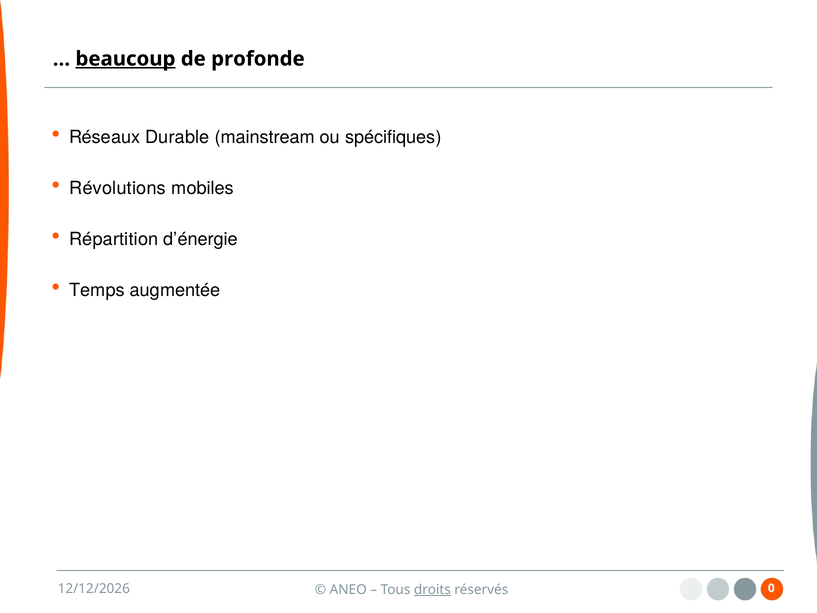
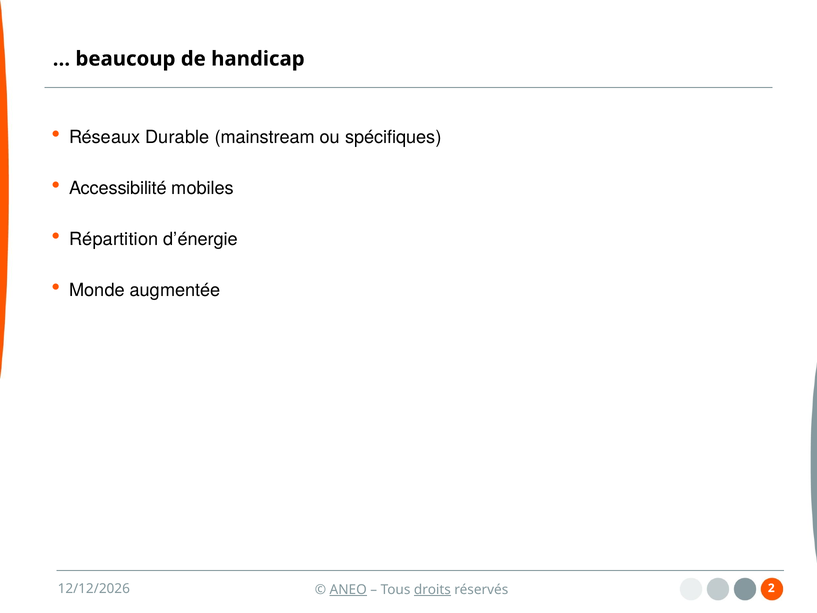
beaucoup underline: present -> none (125, 59)
profonde: profonde -> handicap (258, 59)
Révolutions: Révolutions -> Accessibilité (118, 188)
Temps: Temps -> Monde (97, 290)
ANEO underline: none -> present (348, 590)
0: 0 -> 2 (771, 588)
